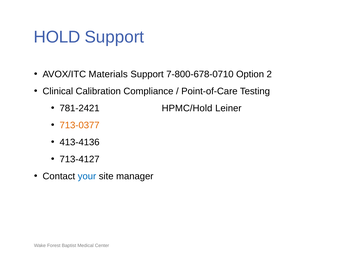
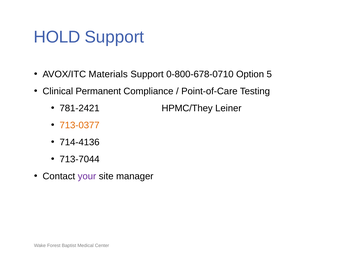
7-800-678-0710: 7-800-678-0710 -> 0-800-678-0710 (200, 74)
2: 2 -> 5 (269, 74)
Calibration: Calibration -> Permanent (98, 91)
HPMC/Hold: HPMC/Hold -> HPMC/They (187, 108)
413-4136: 413-4136 -> 714-4136 (80, 142)
713-4127: 713-4127 -> 713-7044 (80, 159)
your colour: blue -> purple (87, 176)
